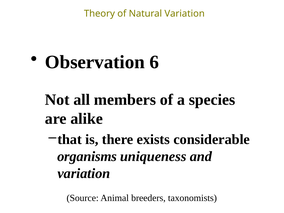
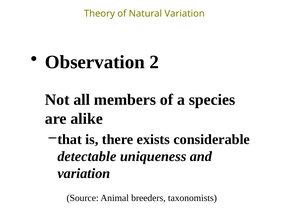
6: 6 -> 2 (154, 62)
organisms: organisms -> detectable (87, 156)
